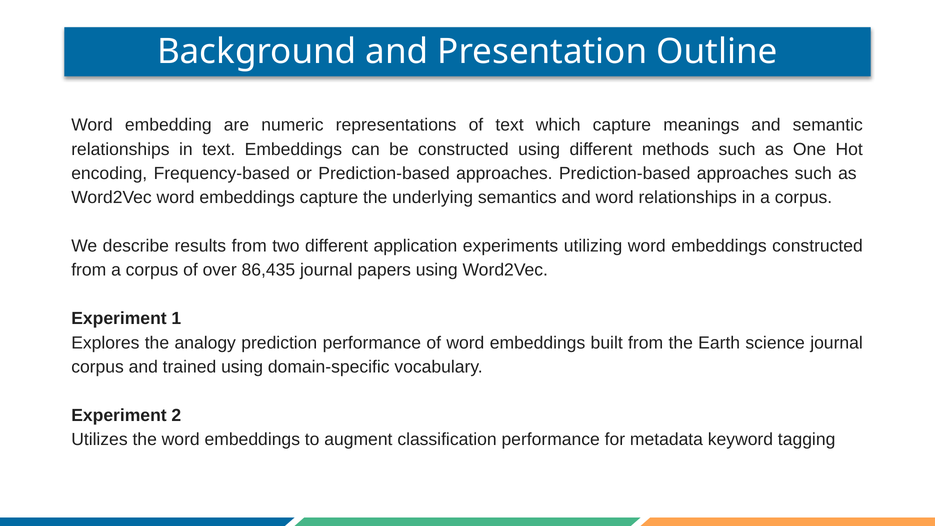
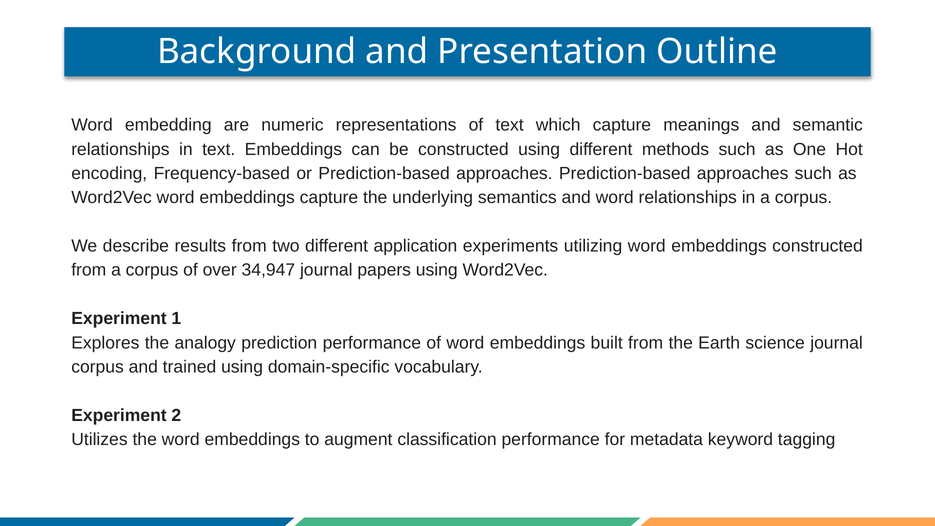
86,435: 86,435 -> 34,947 (268, 270)
